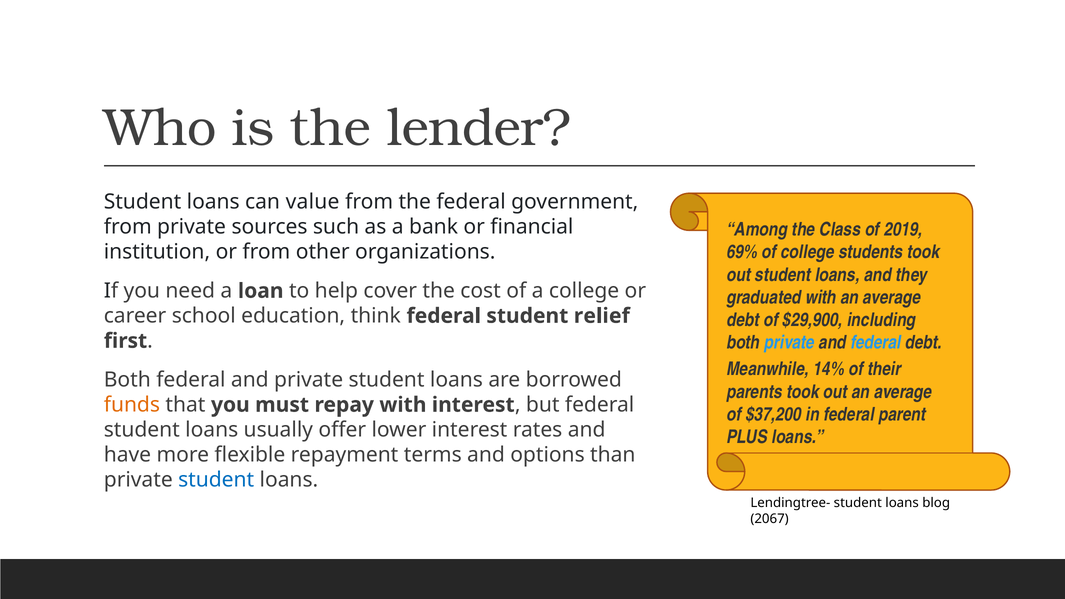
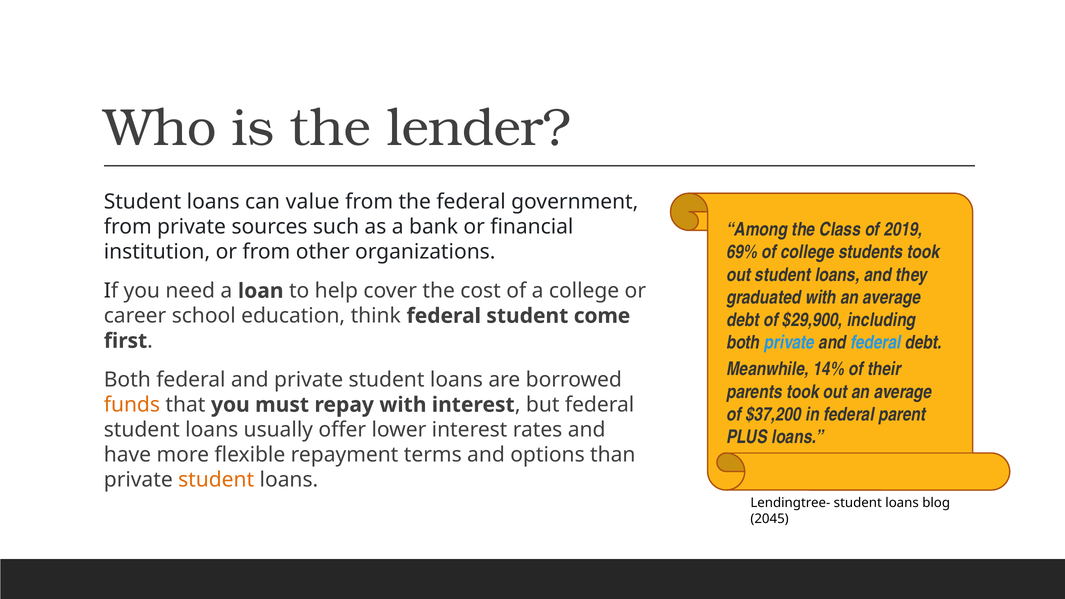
relief: relief -> come (602, 316)
student colour: blue -> orange (216, 480)
2067: 2067 -> 2045 (770, 519)
